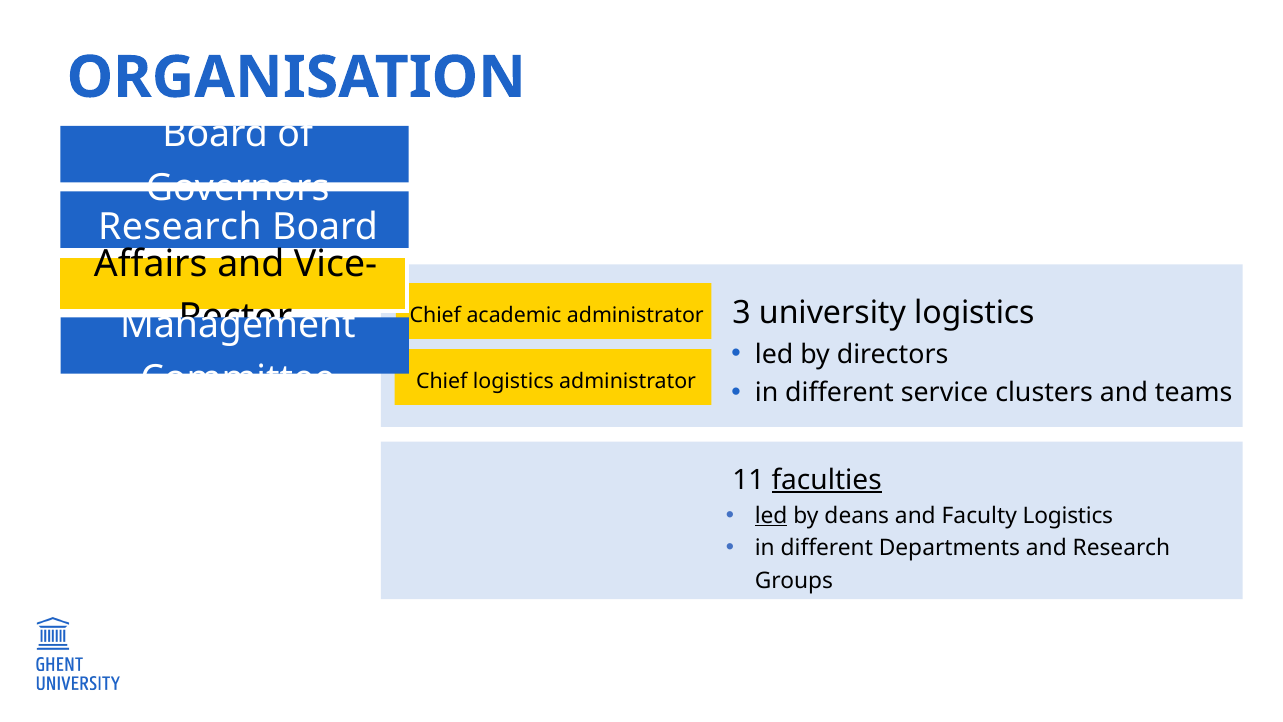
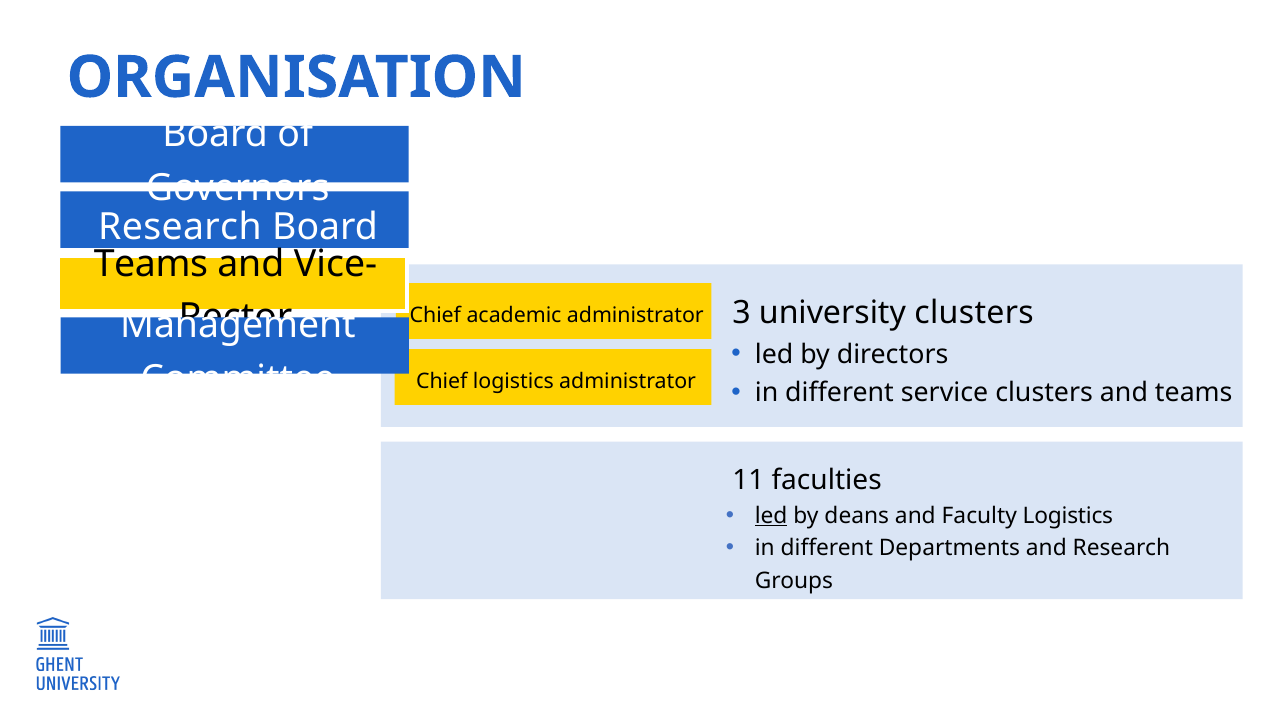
Affairs: Affairs -> Teams (151, 264)
university logistics: logistics -> clusters (974, 313)
faculties underline: present -> none (827, 480)
